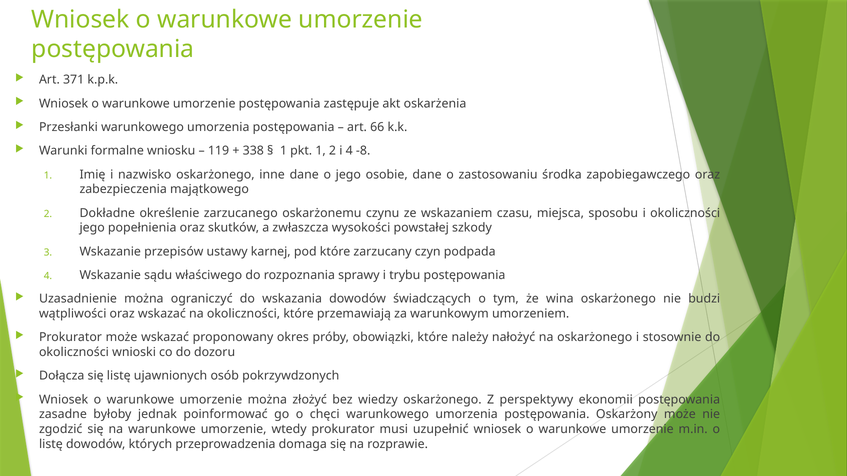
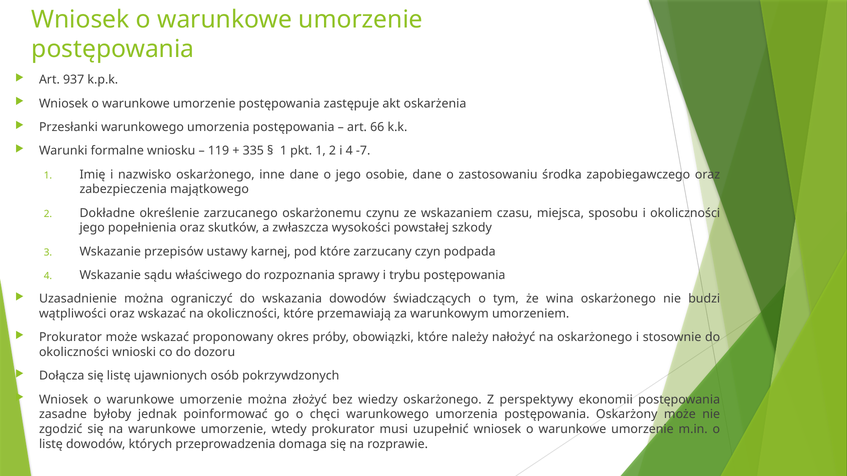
371: 371 -> 937 (74, 80)
338: 338 -> 335 (253, 151)
-8: -8 -> -7 (363, 151)
